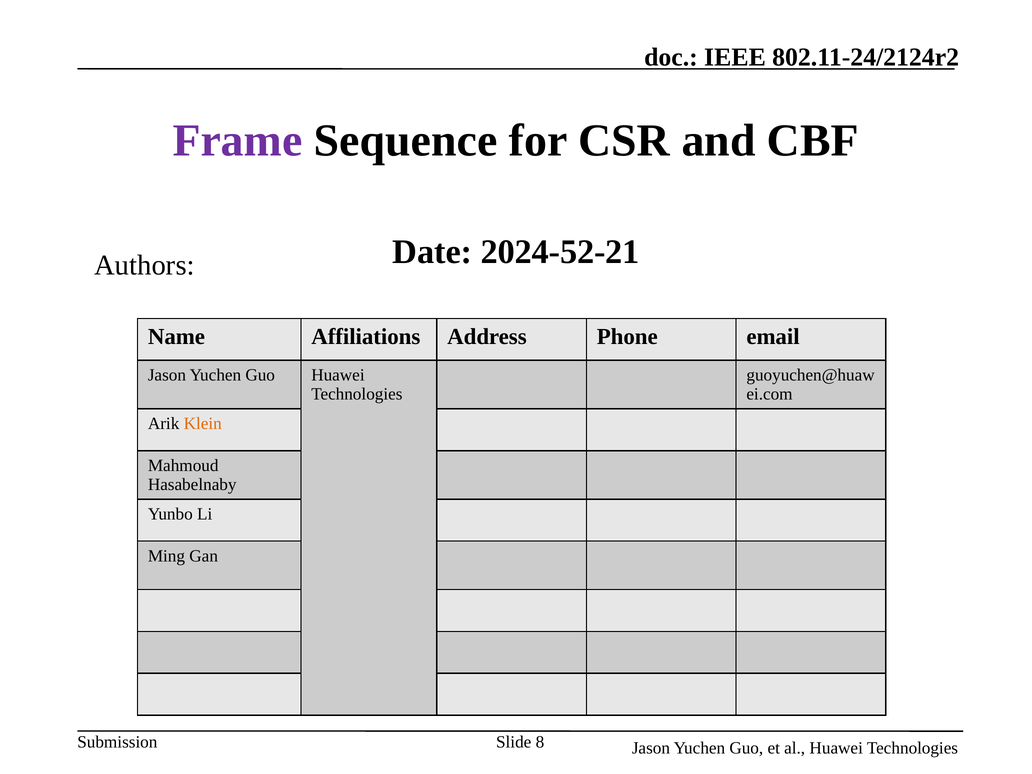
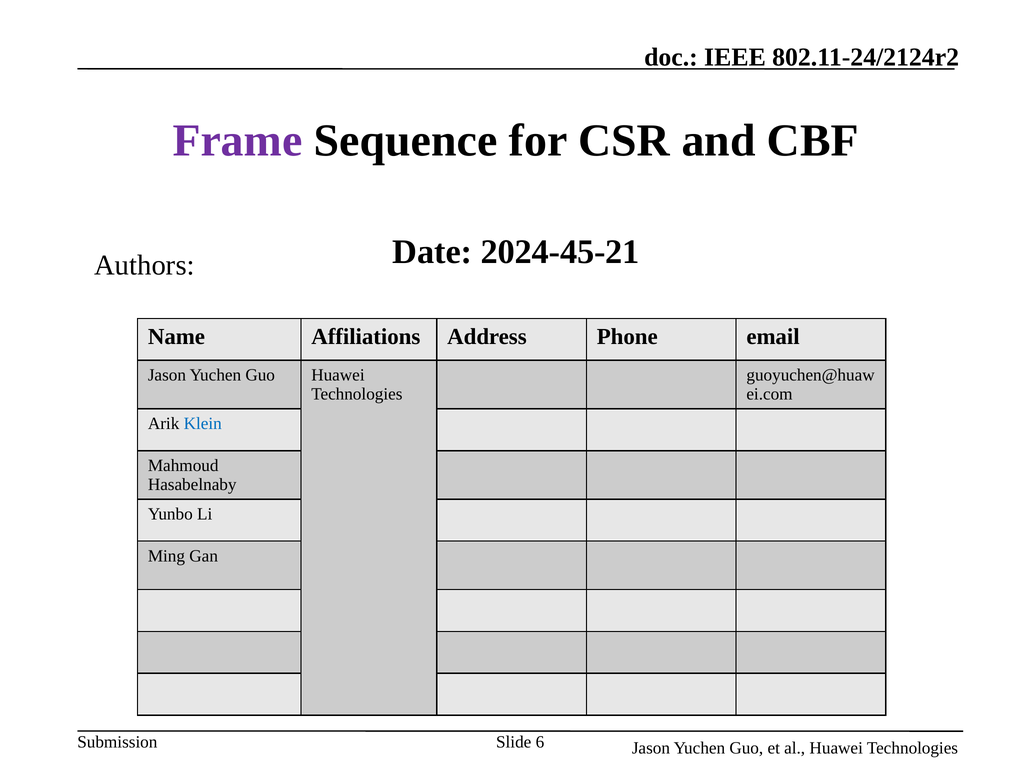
2024-52-21: 2024-52-21 -> 2024-45-21 (560, 252)
Klein colour: orange -> blue (203, 424)
8: 8 -> 6 (540, 742)
